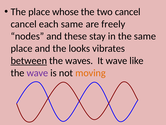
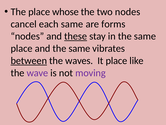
two cancel: cancel -> nodes (128, 12)
freely: freely -> forms (113, 24)
these underline: none -> present (76, 36)
and the looks: looks -> same (79, 48)
It wave: wave -> place (116, 60)
moving colour: orange -> purple (90, 73)
